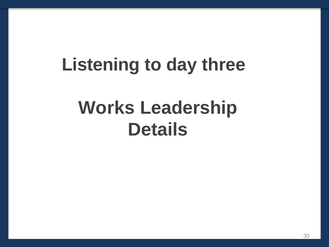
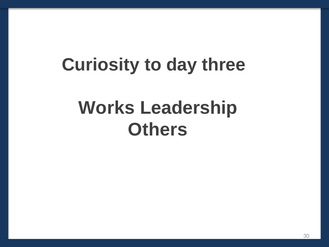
Listening: Listening -> Curiosity (101, 65)
Details: Details -> Others (158, 130)
